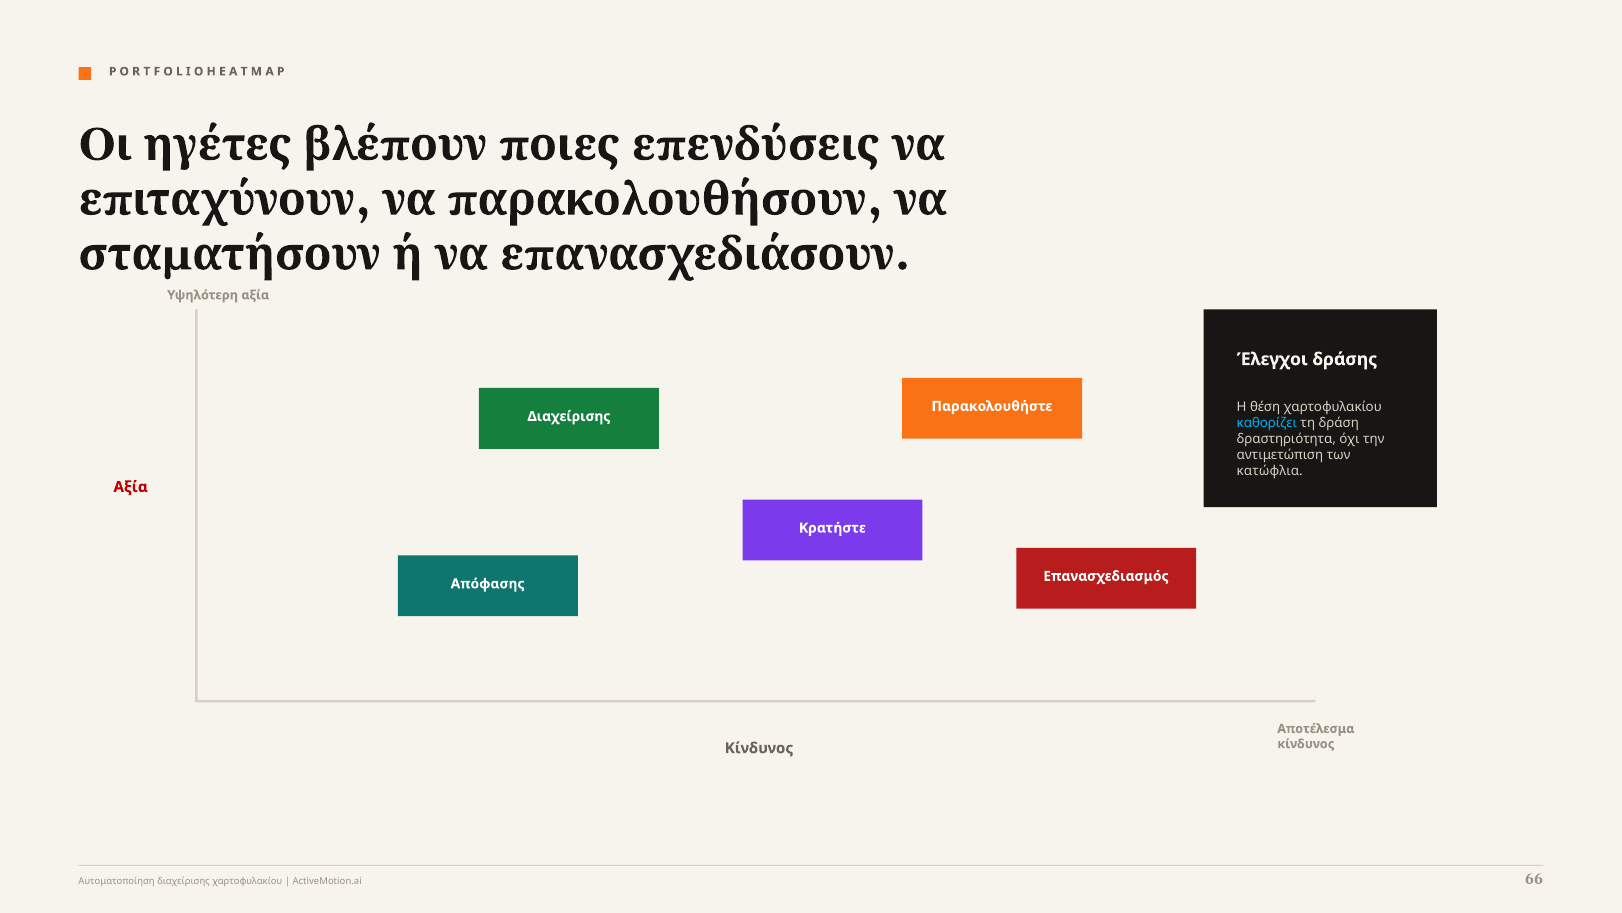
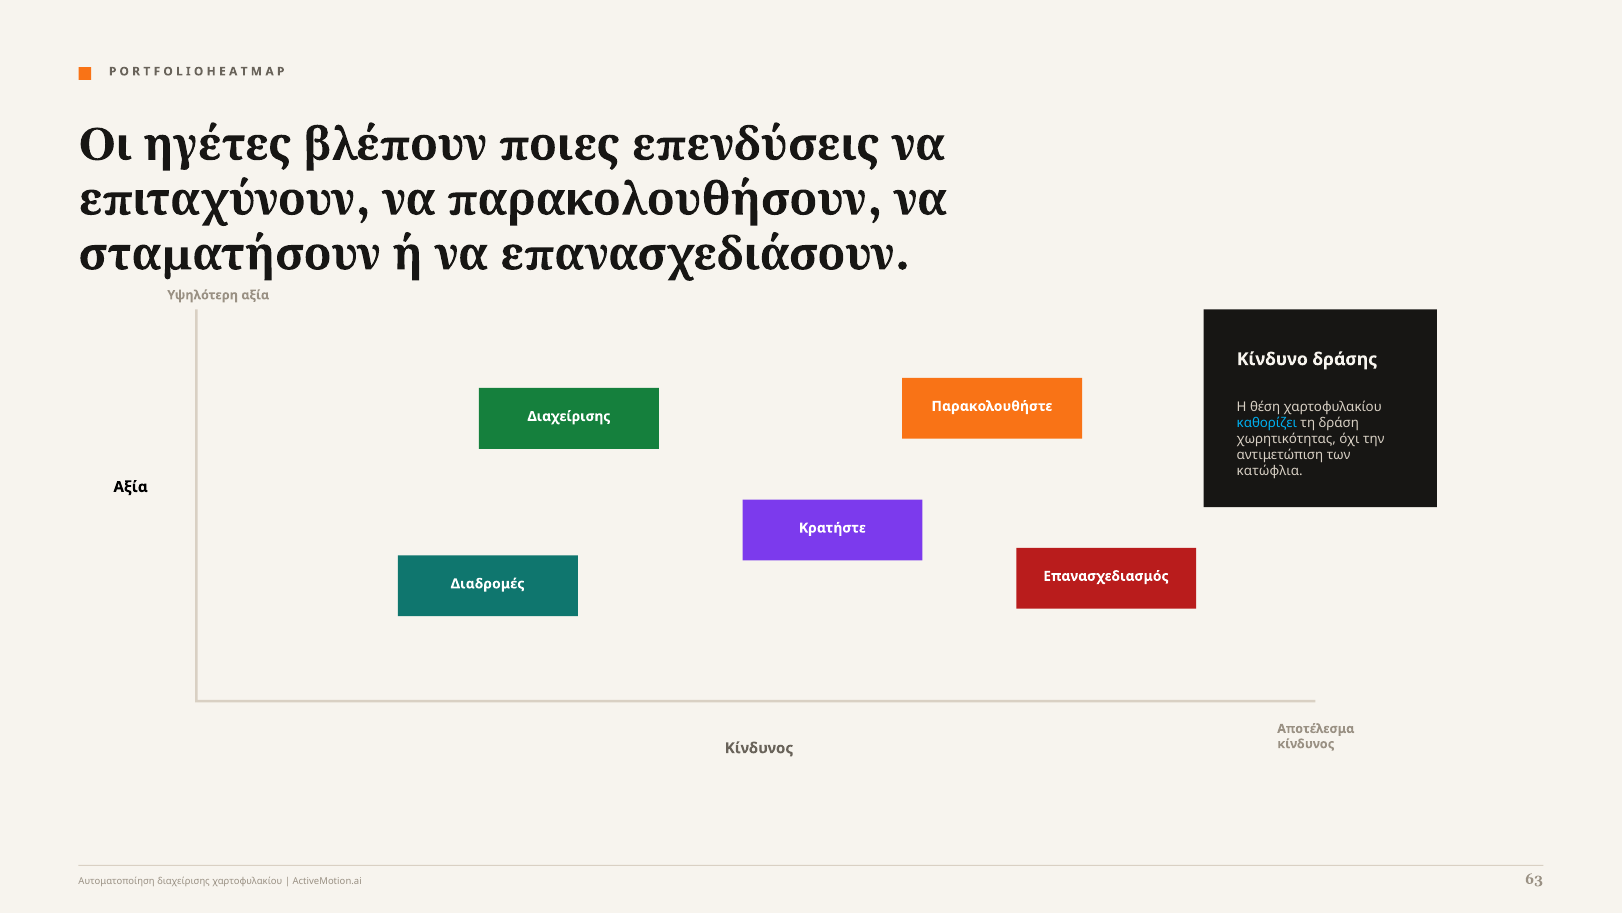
Έλεγχοι: Έλεγχοι -> Κίνδυνο (1272, 359)
δραστηριότητα: δραστηριότητα -> χωρητικότητας (1286, 439)
Αξία colour: red -> black (131, 487)
Απόφασης: Απόφασης -> Διαδρομές (488, 583)
66: 66 -> 63 (1534, 879)
